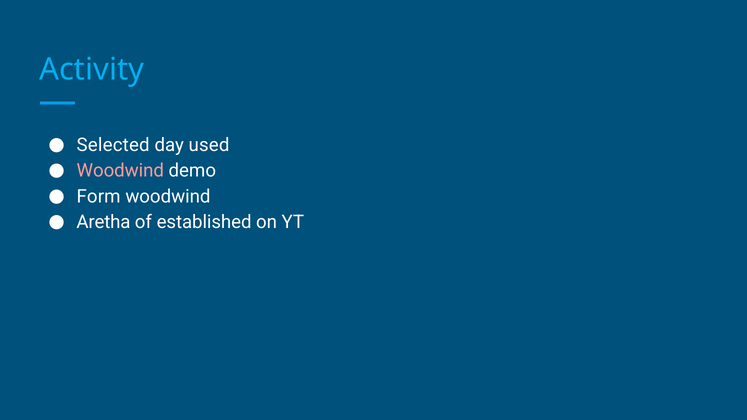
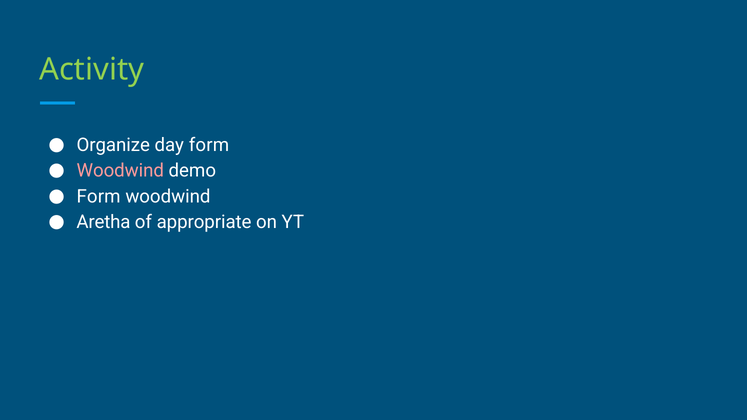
Activity colour: light blue -> light green (92, 69)
Selected: Selected -> Organize (113, 145)
day used: used -> form (209, 145)
established: established -> appropriate (204, 222)
